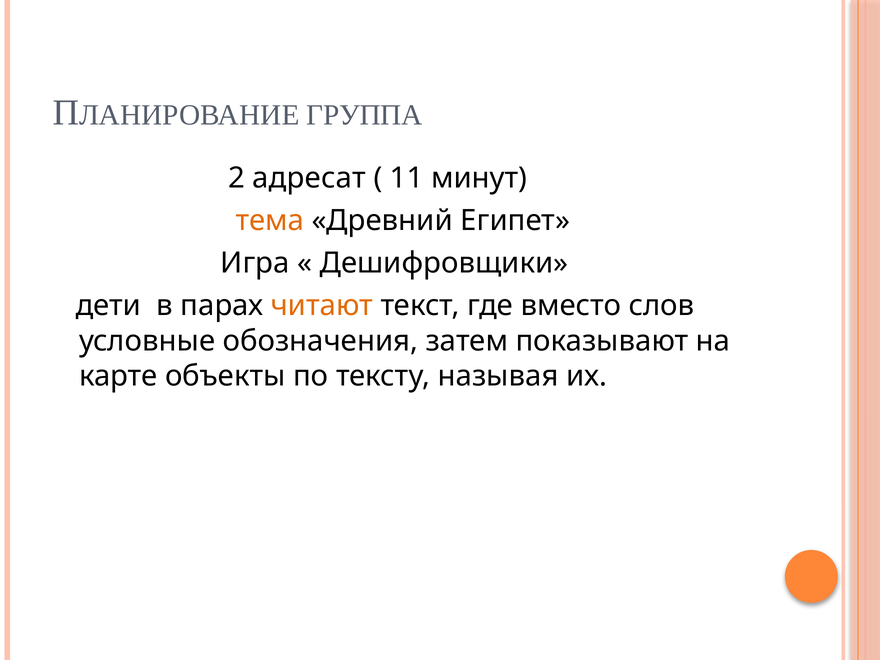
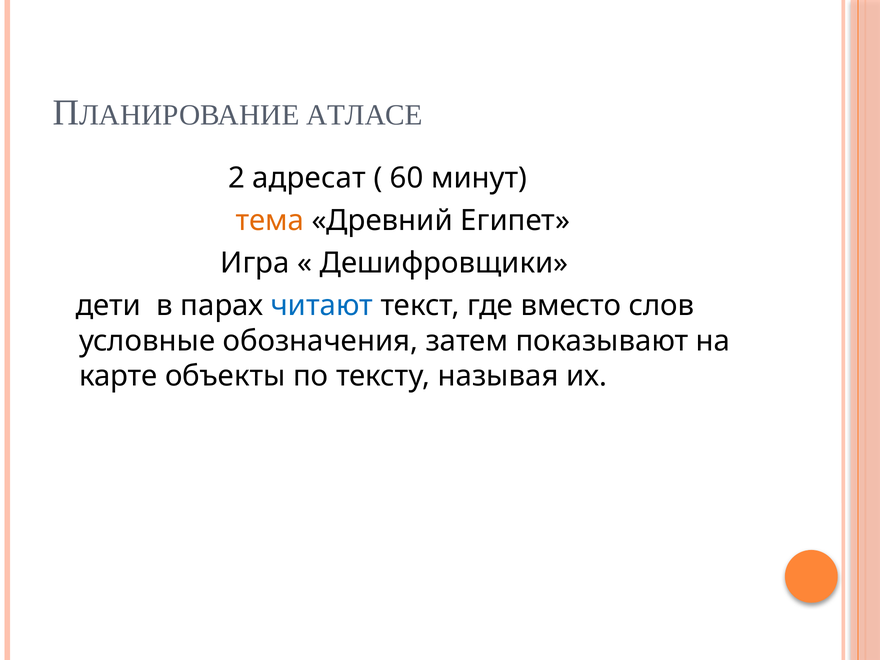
ГРУППА: ГРУППА -> АТЛАСЕ (364, 115)
11: 11 -> 60 (407, 178)
читают colour: orange -> blue (322, 306)
